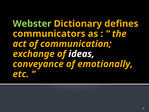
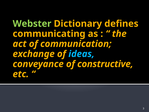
communicators: communicators -> communicating (49, 34)
ideas colour: white -> light blue (81, 54)
emotionally: emotionally -> constructive (105, 64)
